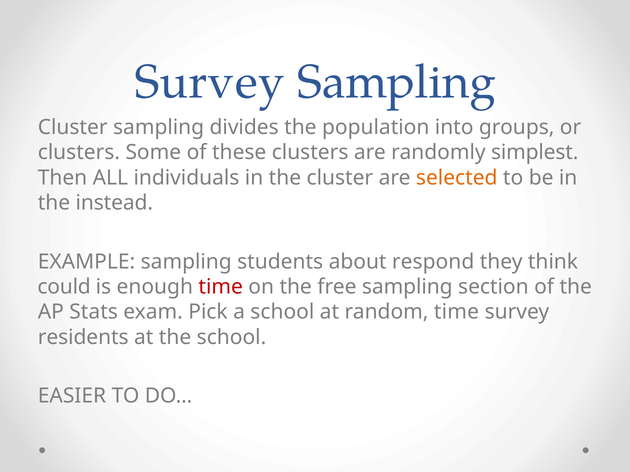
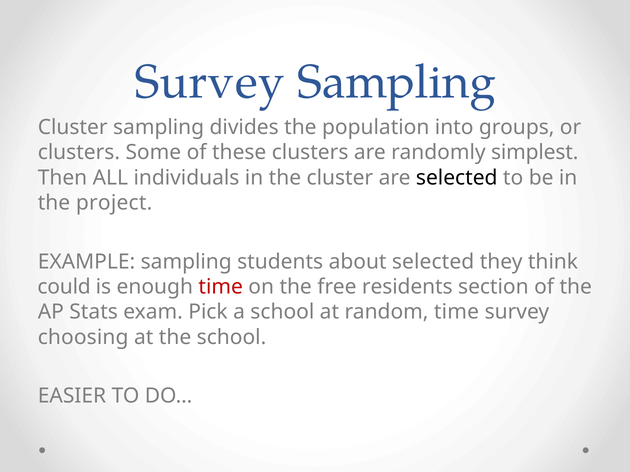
selected colour: orange -> black (457, 178)
instead: instead -> project (114, 203)
about respond: respond -> selected (433, 262)
free sampling: sampling -> residents (407, 287)
residents: residents -> choosing (83, 337)
